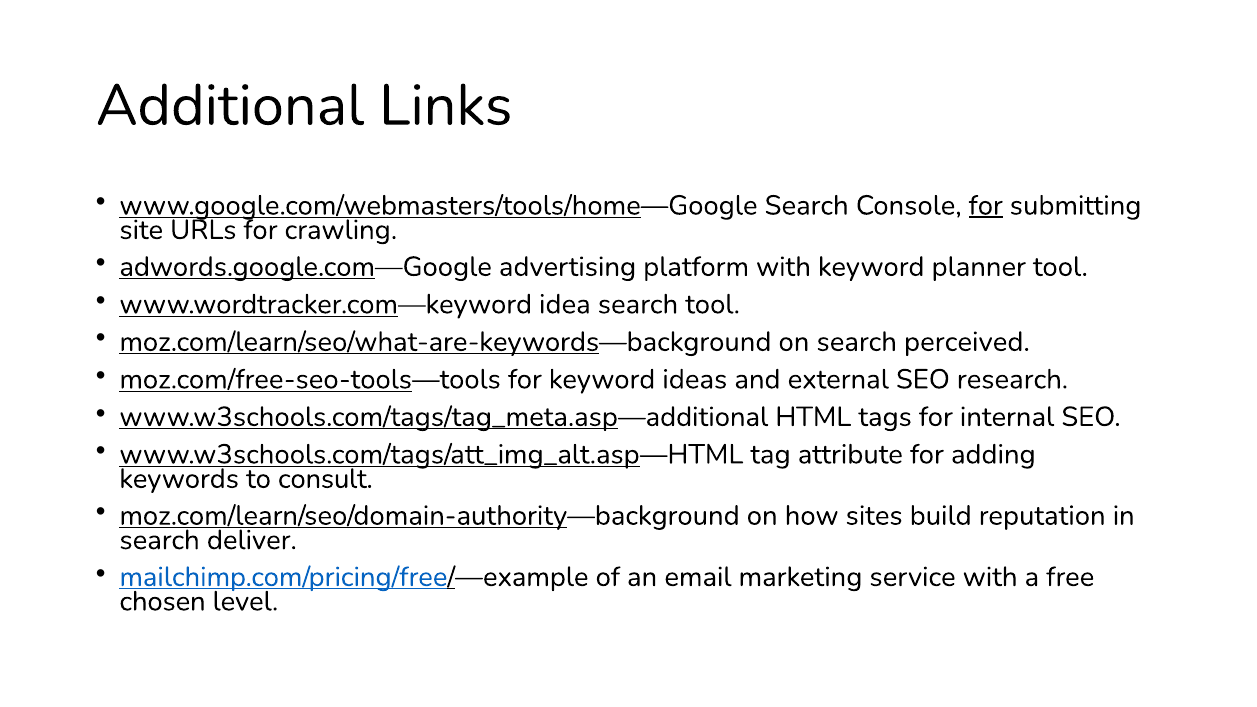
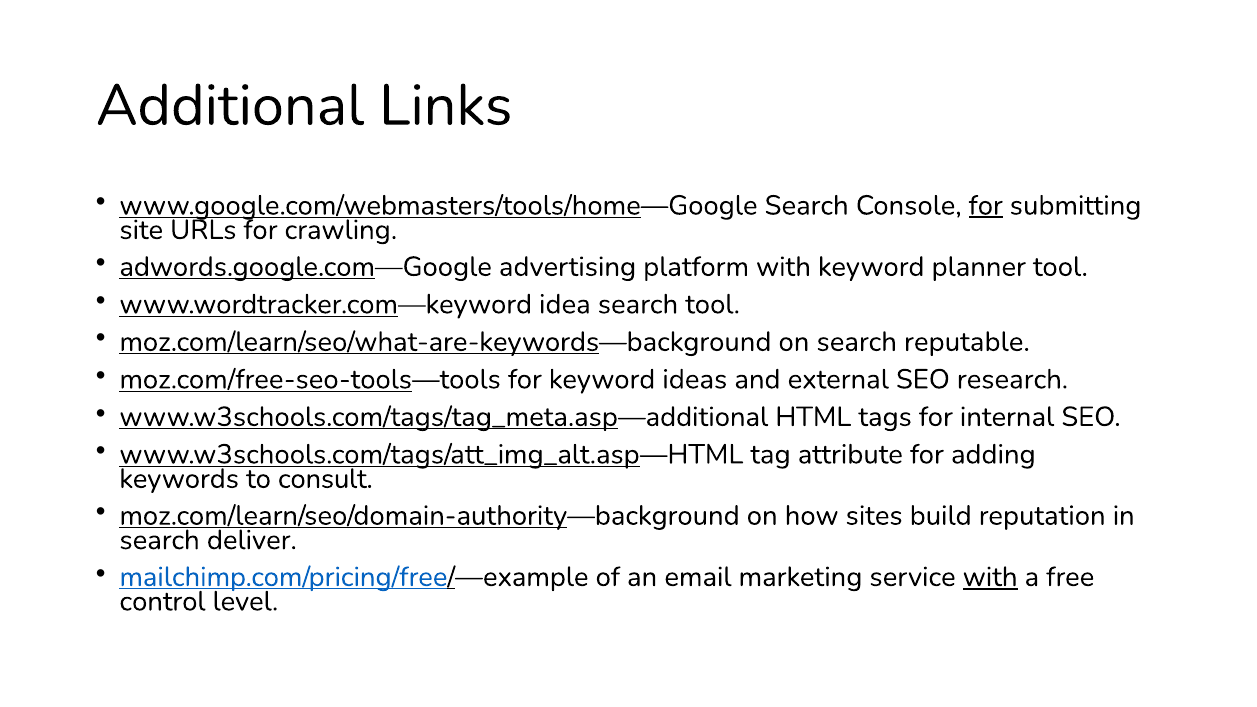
perceived: perceived -> reputable (967, 342)
with underline: none -> present (990, 577)
chosen: chosen -> control (162, 601)
